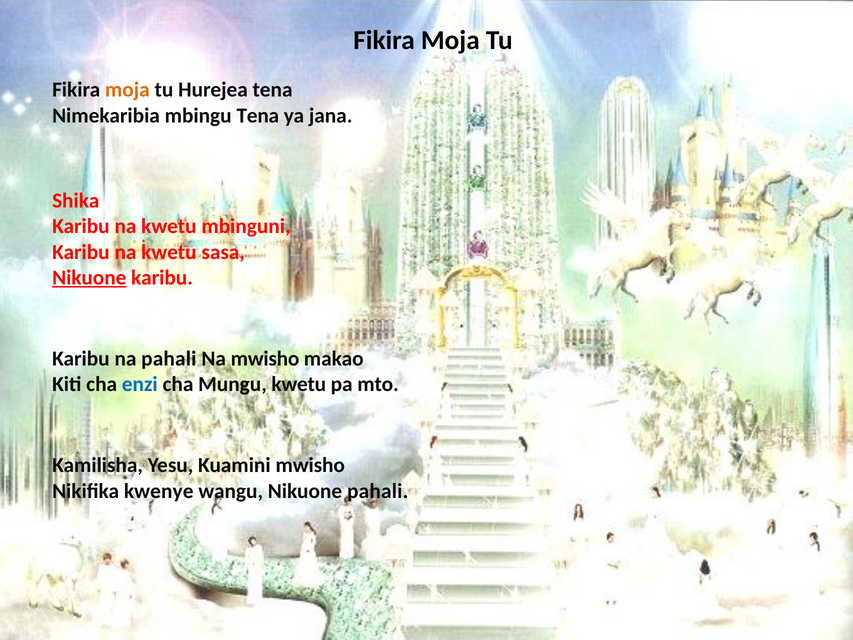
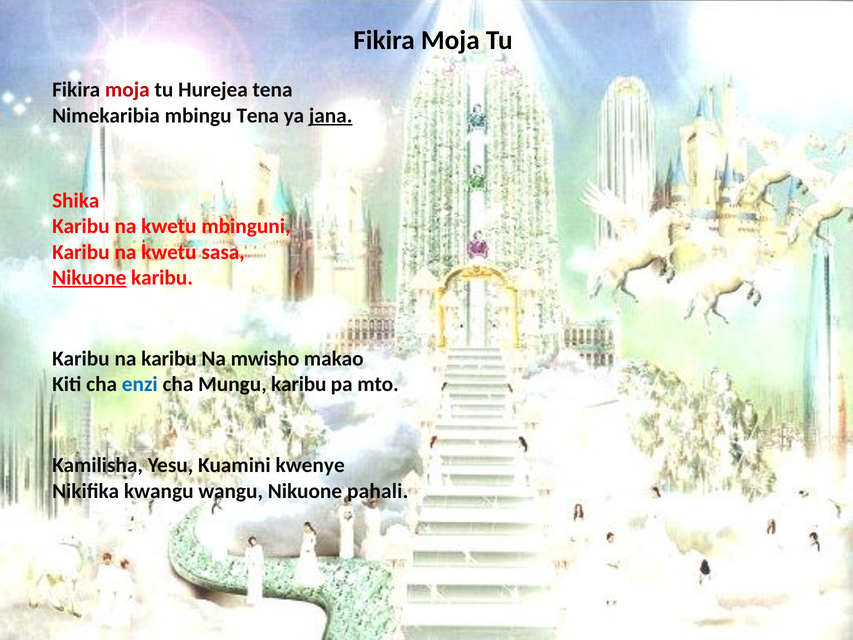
moja colour: orange -> red (127, 90)
jana underline: none -> present (331, 115)
na pahali: pahali -> karibu (169, 359)
Mungu kwetu: kwetu -> karibu (299, 384)
Kuamini mwisho: mwisho -> kwenye (310, 465)
kwenye: kwenye -> kwangu (159, 491)
